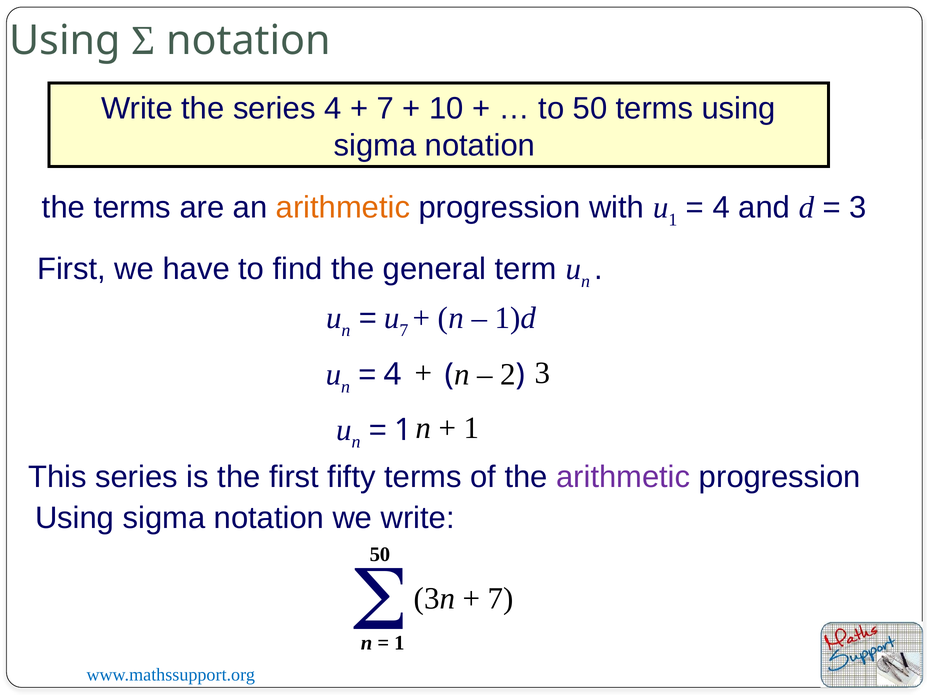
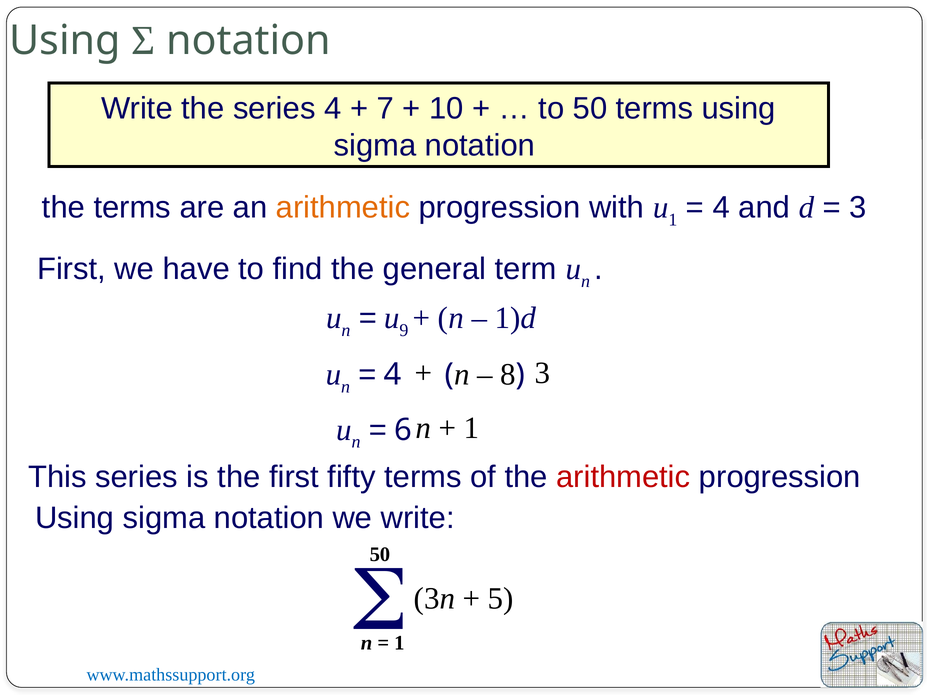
7: 7 -> 9 (404, 330)
2: 2 -> 8 (508, 374)
1: 1 -> 6 (403, 430)
arithmetic colour: purple -> red (623, 477)
7: 7 -> 5 (501, 598)
